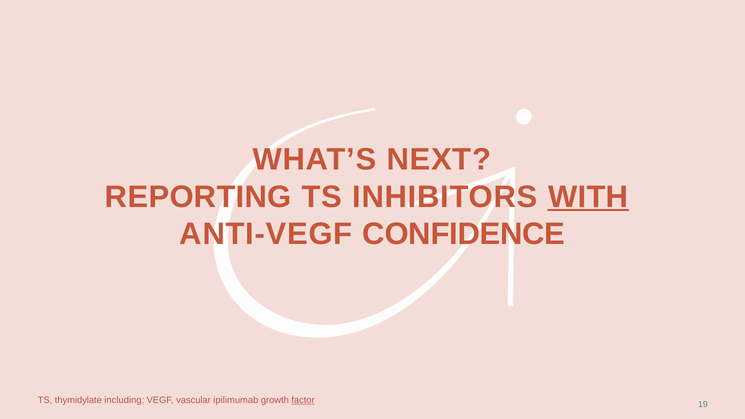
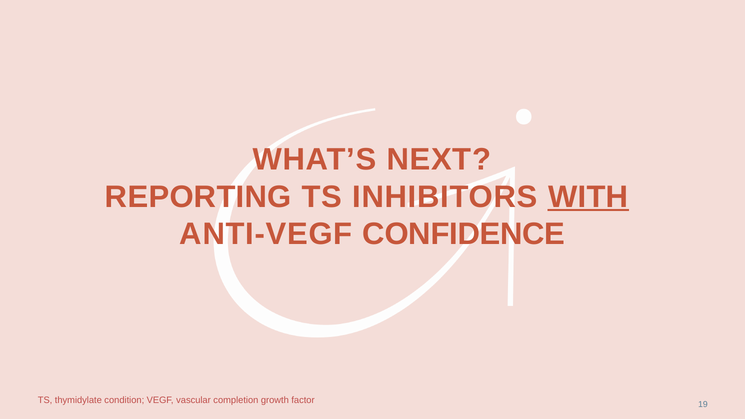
including: including -> condition (124, 400)
ipilimumab: ipilimumab -> completion (236, 400)
factor underline: present -> none (303, 400)
